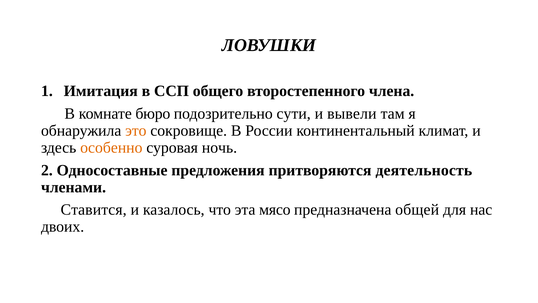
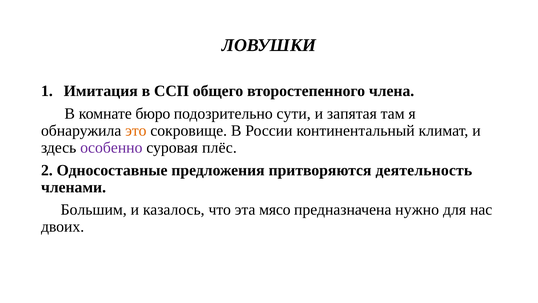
вывели: вывели -> запятая (352, 114)
особенно colour: orange -> purple (111, 147)
ночь: ночь -> плёс (219, 147)
Ставится: Ставится -> Большим (94, 209)
общей: общей -> нужно (417, 209)
